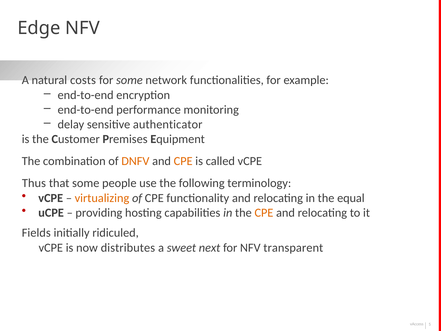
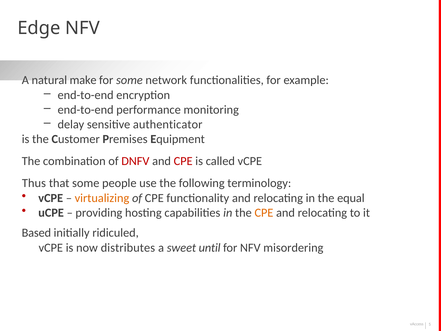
costs: costs -> make (83, 80)
DNFV colour: orange -> red (135, 161)
CPE colour: orange -> red (183, 161)
Fields: Fields -> Based (36, 233)
next: next -> until (210, 247)
transparent: transparent -> misordering (293, 247)
